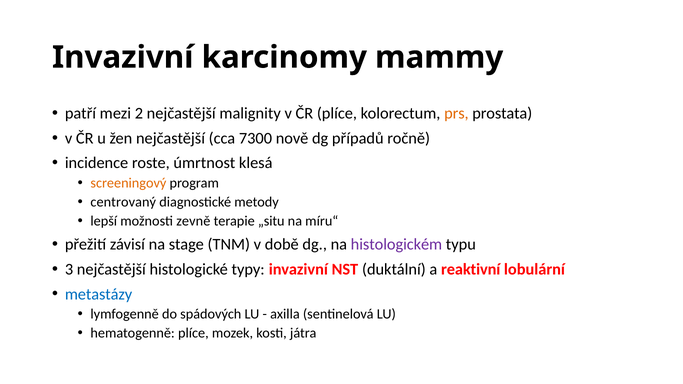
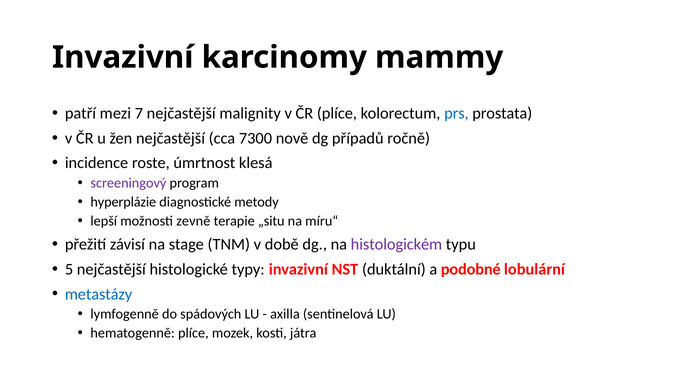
2: 2 -> 7 (139, 114)
prs colour: orange -> blue (456, 114)
screeningový colour: orange -> purple (128, 183)
centrovaný: centrovaný -> hyperplázie (123, 202)
3: 3 -> 5 (69, 269)
reaktivní: reaktivní -> podobné (471, 269)
